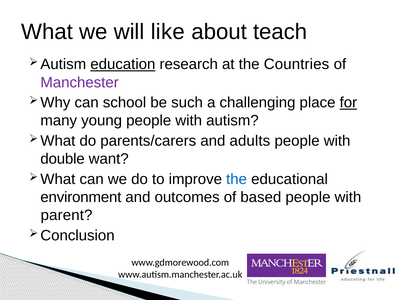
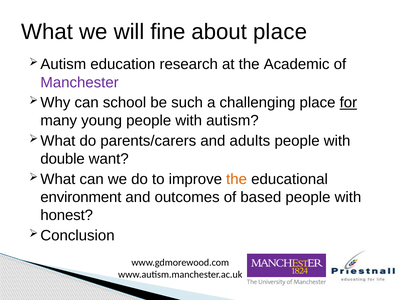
like: like -> fine (168, 32)
about teach: teach -> place (280, 32)
education underline: present -> none (123, 64)
Countries: Countries -> Academic (297, 64)
the colour: blue -> orange (237, 179)
parent: parent -> honest (67, 215)
